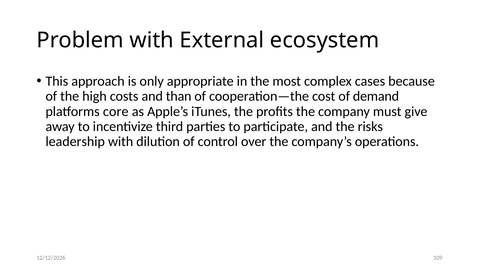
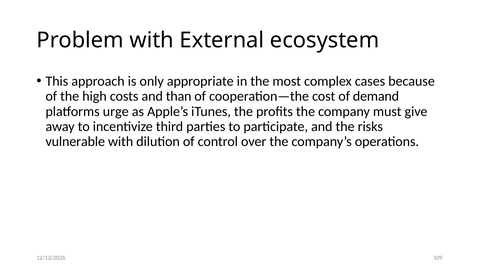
core: core -> urge (116, 111)
leadership: leadership -> vulnerable (75, 141)
